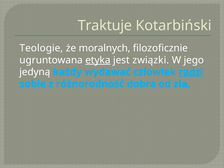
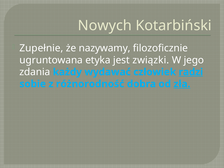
Traktuje: Traktuje -> Nowych (105, 26)
Teologie: Teologie -> Zupełnie (41, 48)
moralnych: moralnych -> nazywamy (105, 48)
etyka underline: present -> none (98, 60)
jedyną: jedyną -> zdania (35, 72)
zła underline: none -> present (182, 84)
